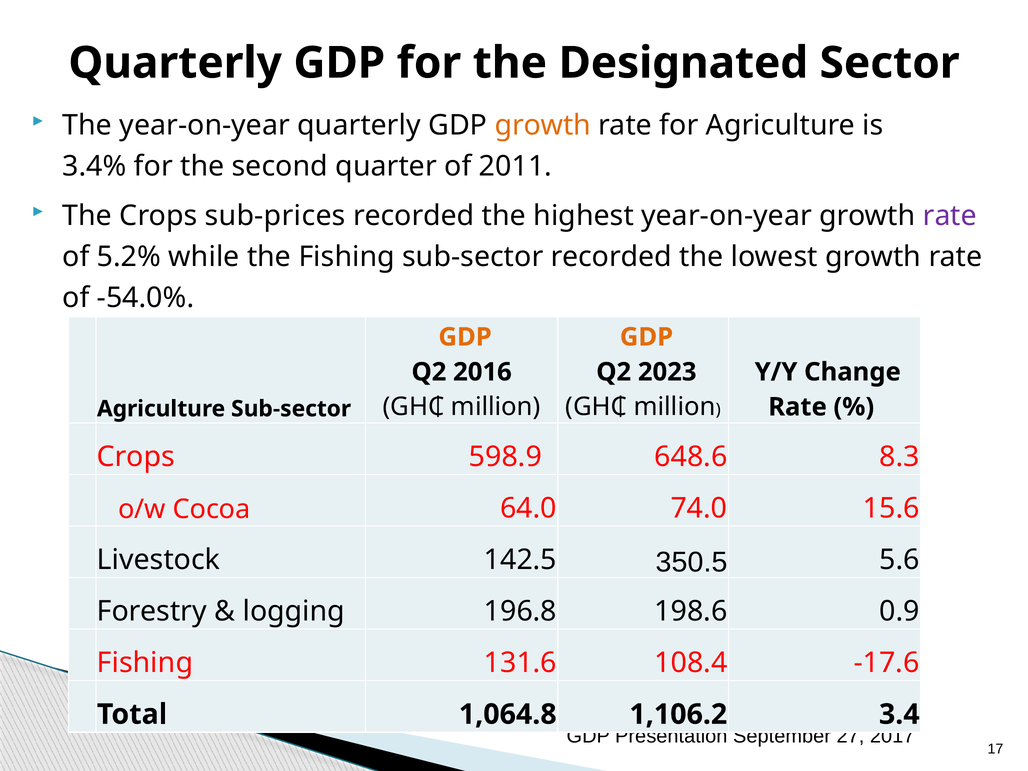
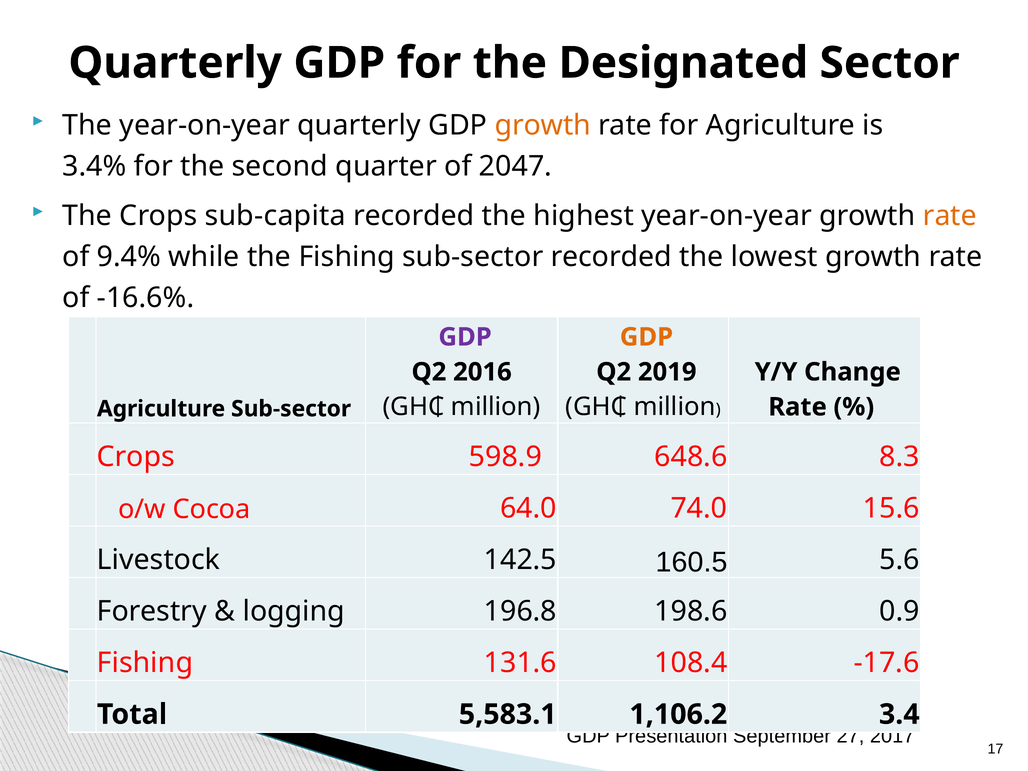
2011: 2011 -> 2047 (516, 166)
sub-prices: sub-prices -> sub-capita (275, 216)
rate colour: purple -> orange (950, 216)
5.2%: 5.2% -> 9.4% (129, 257)
-54.0%: -54.0% -> -16.6% (146, 298)
GDP colour: orange -> purple (465, 337)
2023: 2023 -> 2019 (667, 372)
350.5: 350.5 -> 160.5 (692, 562)
1,064.8: 1,064.8 -> 5,583.1 (508, 714)
